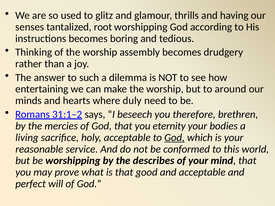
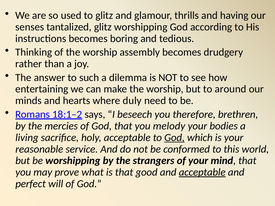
tantalized root: root -> glitz (103, 27)
31:1–2: 31:1–2 -> 18:1–2 (67, 114)
eternity: eternity -> melody (169, 126)
describes: describes -> strangers (154, 161)
acceptable underline: none -> present (202, 172)
